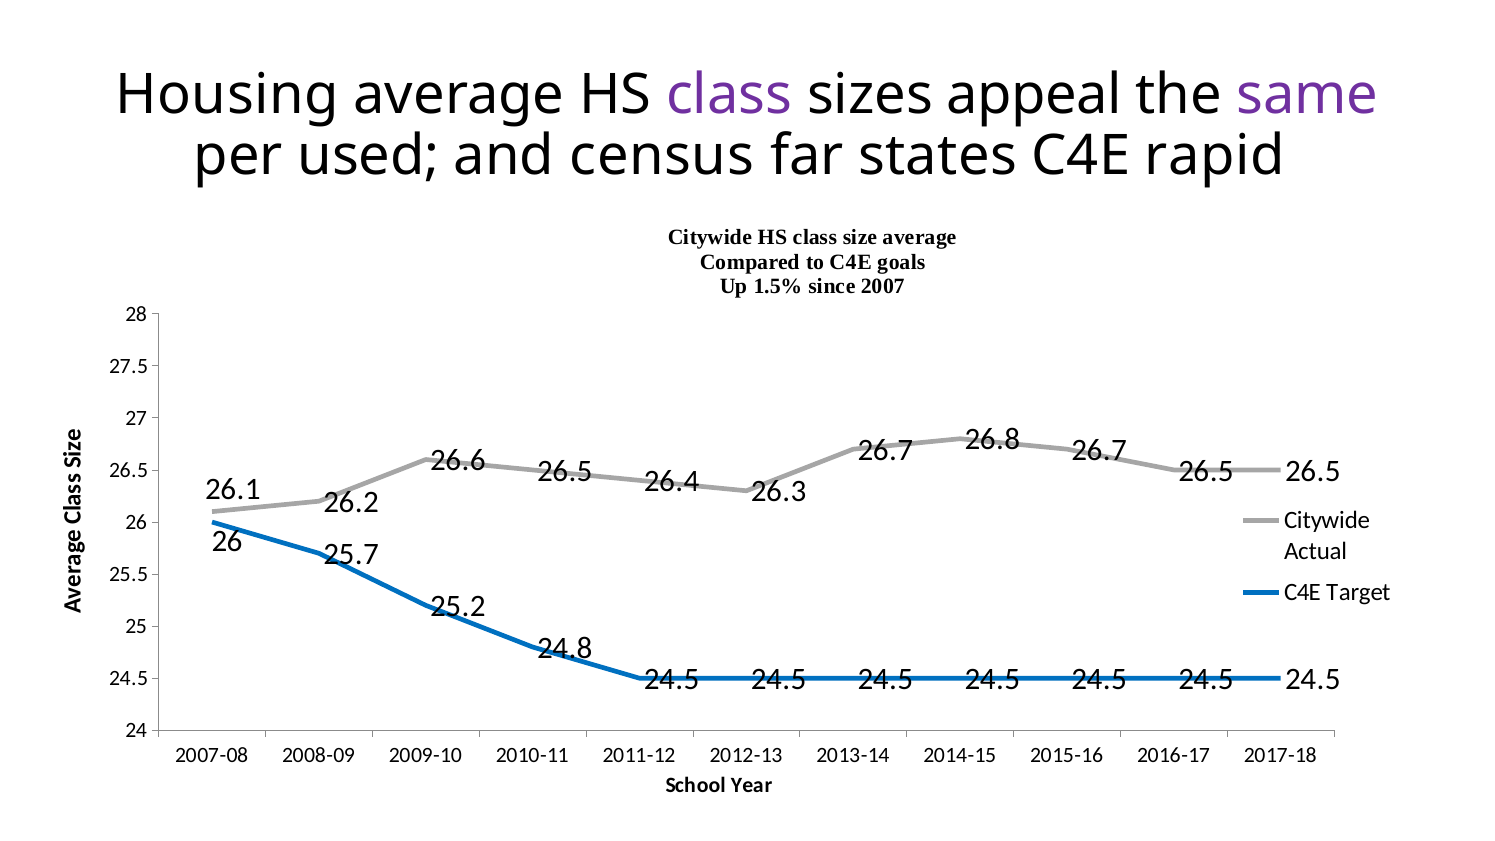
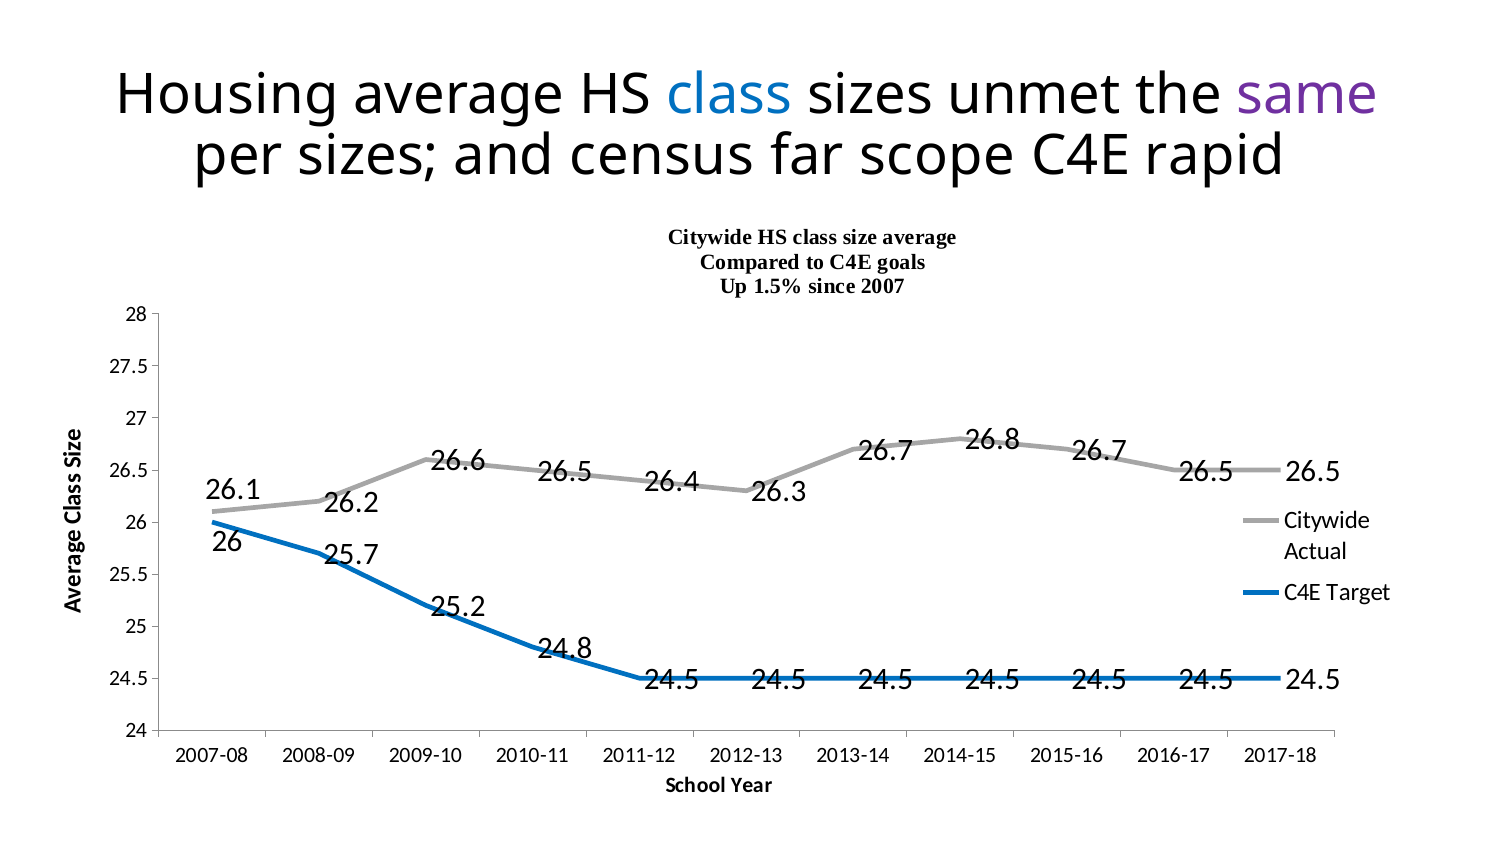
class colour: purple -> blue (729, 95)
appeal: appeal -> unmet (1034, 95)
per used: used -> sizes (368, 156)
states: states -> scope (937, 156)
